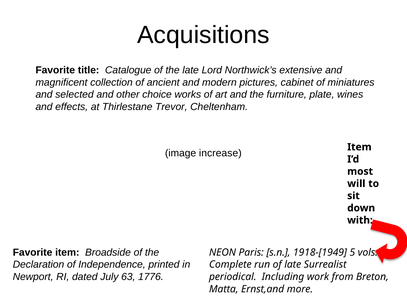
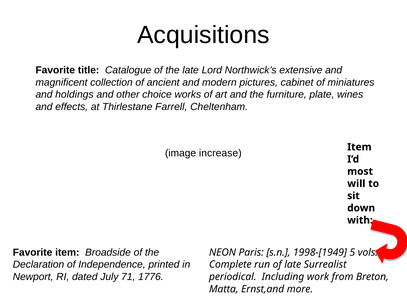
selected: selected -> holdings (74, 95)
Trevor: Trevor -> Farrell (171, 107)
1918-[1949: 1918-[1949 -> 1998-[1949 (320, 253)
63: 63 -> 71 (128, 277)
